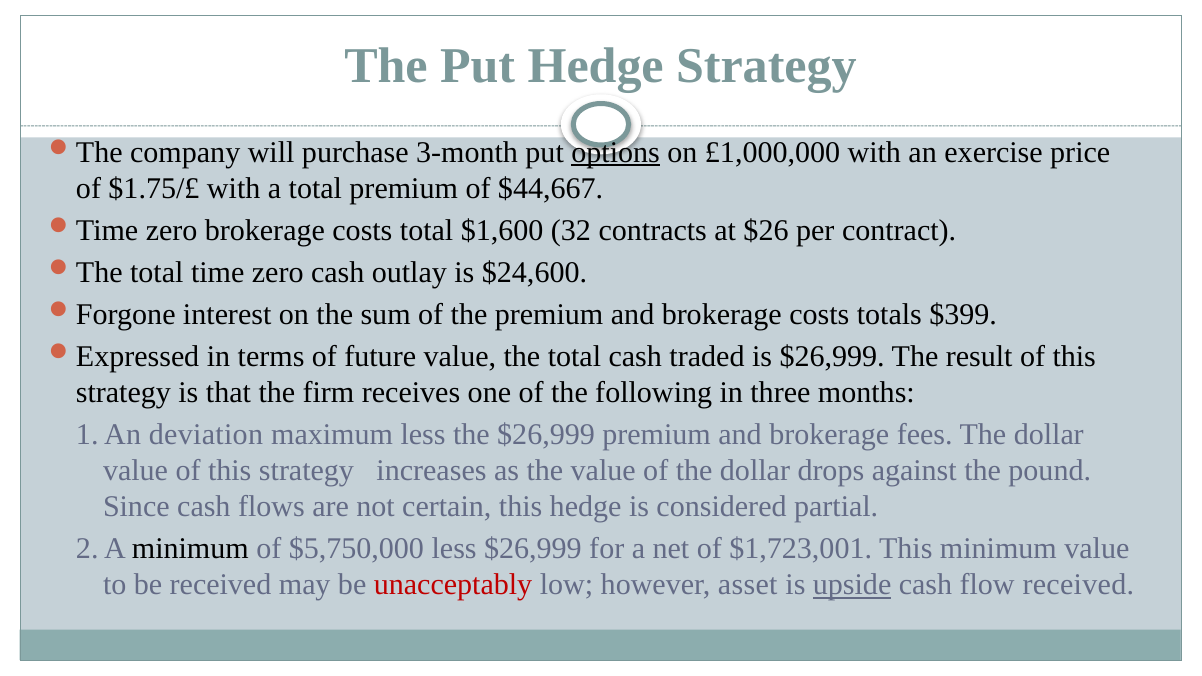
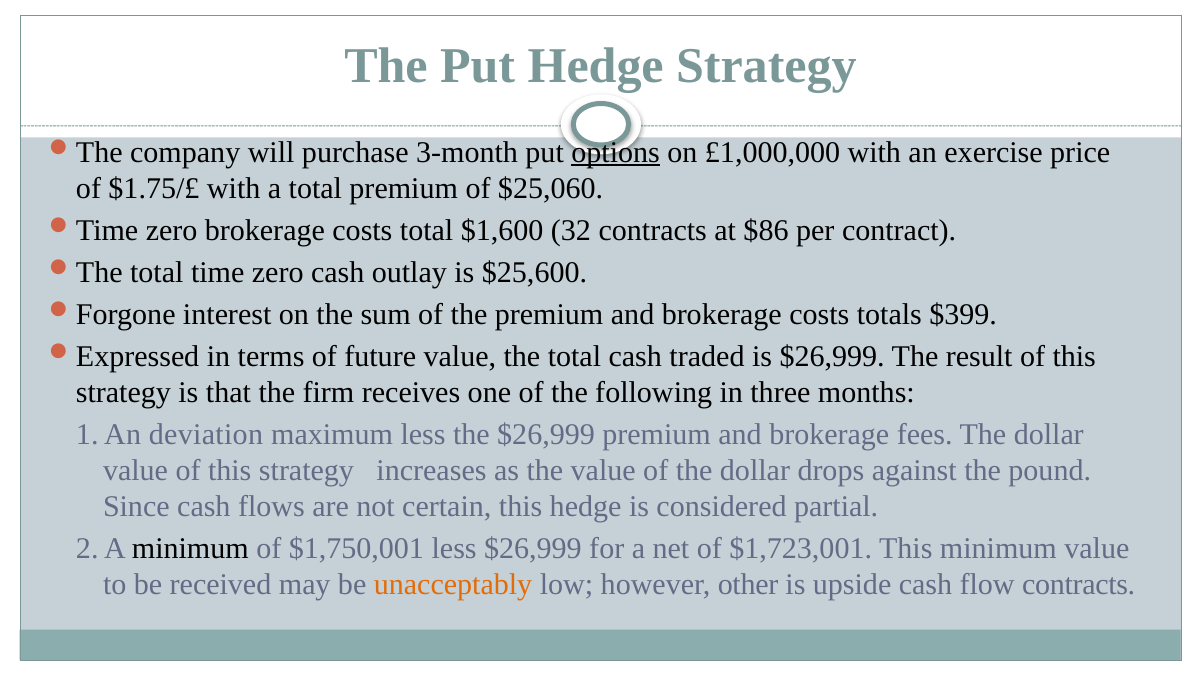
$44,667: $44,667 -> $25,060 (551, 188)
$26: $26 -> $86 (766, 230)
$24,600: $24,600 -> $25,600 (535, 272)
$5,750,000: $5,750,000 -> $1,750,001 (356, 549)
unacceptably colour: red -> orange (453, 585)
asset: asset -> other (748, 585)
upside underline: present -> none (852, 585)
flow received: received -> contracts (1079, 585)
